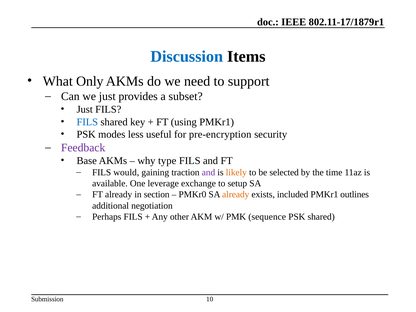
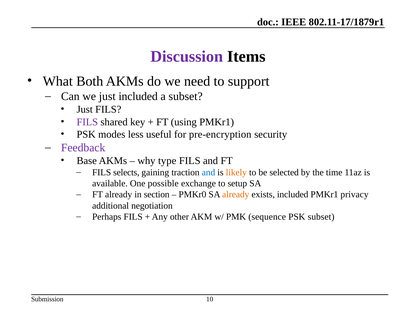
Discussion colour: blue -> purple (187, 57)
Only: Only -> Both (90, 81)
just provides: provides -> included (138, 96)
FILS colour: blue -> purple (87, 122)
would: would -> selects (126, 172)
and colour: purple -> blue (208, 172)
leverage: leverage -> possible (163, 184)
outlines: outlines -> privacy (355, 195)
PSK shared: shared -> subset (321, 217)
